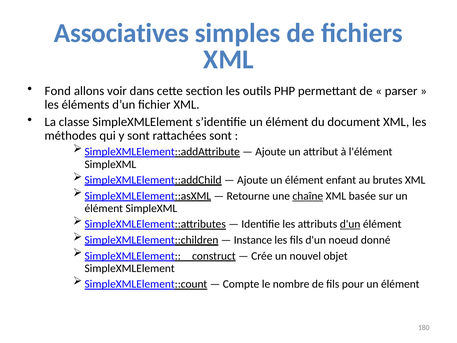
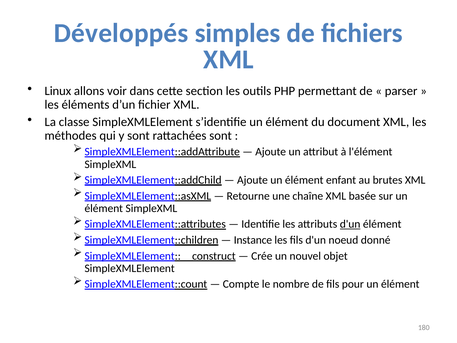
Associatives: Associatives -> Développés (121, 33)
Fond: Fond -> Linux (58, 91)
chaîne underline: present -> none (308, 196)
